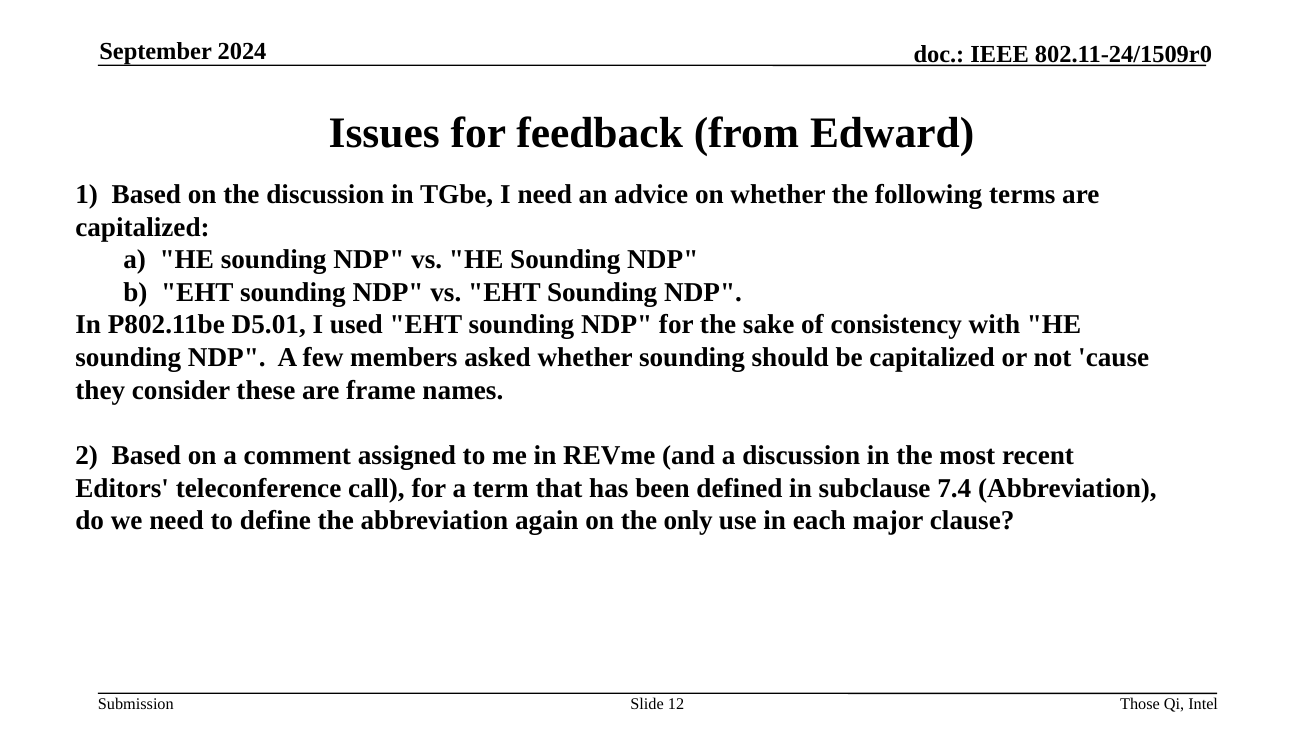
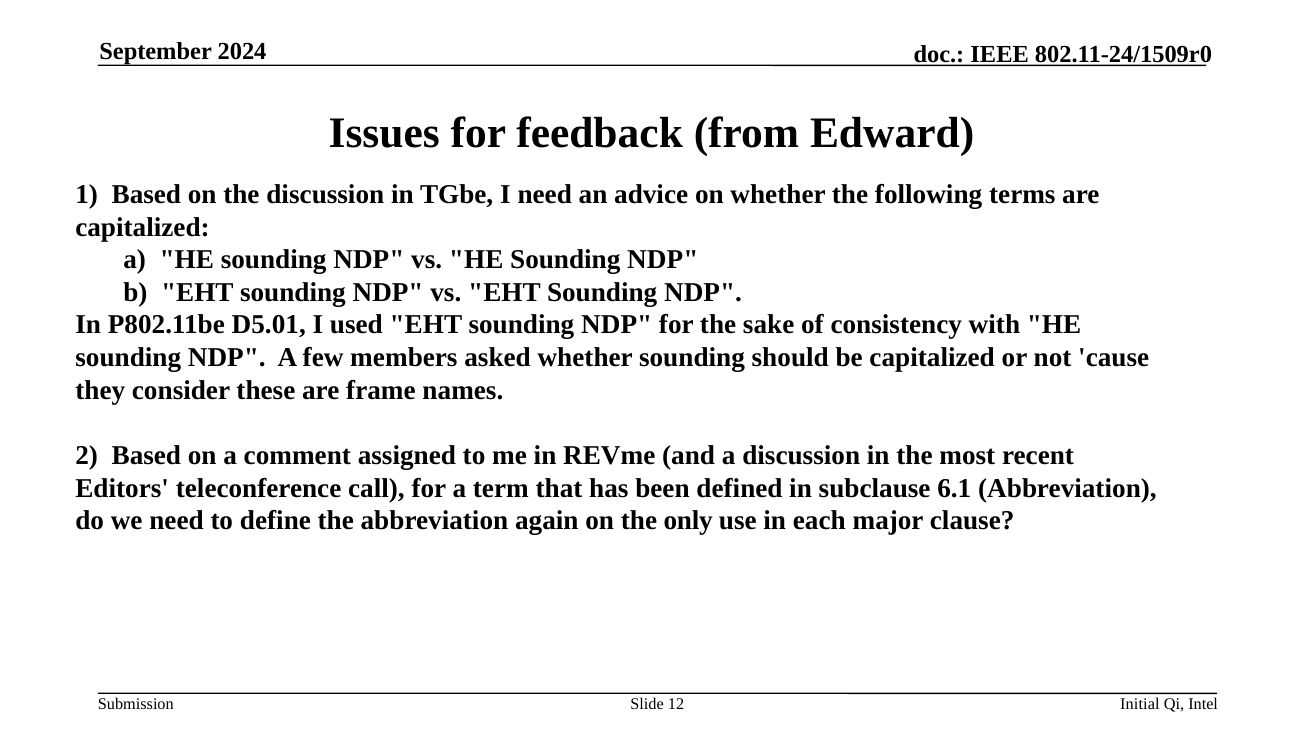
7.4: 7.4 -> 6.1 (954, 488)
Those: Those -> Initial (1140, 703)
